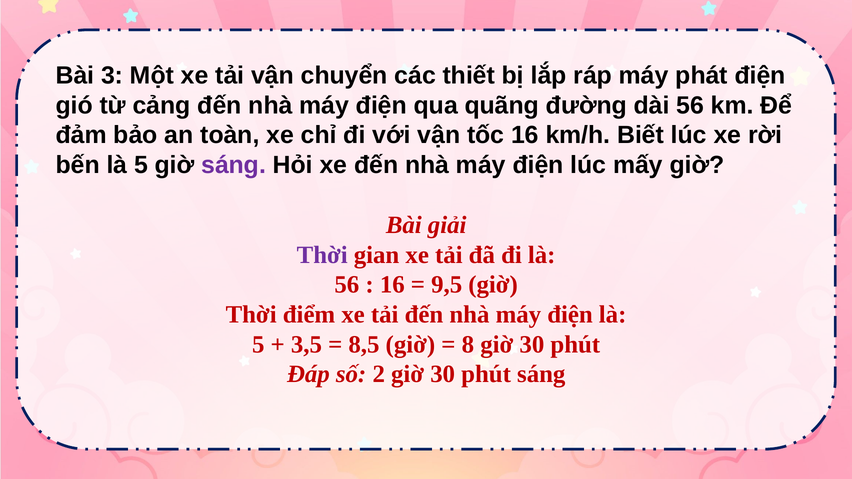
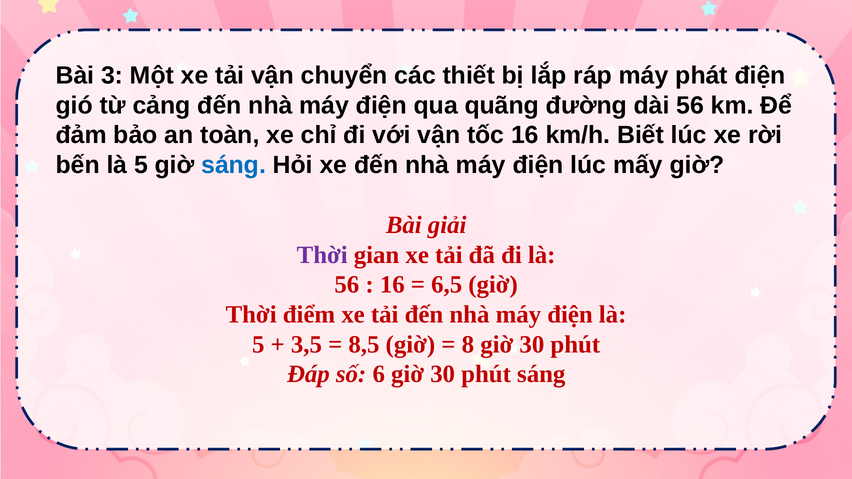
sáng colour: purple -> blue (234, 165)
9,5: 9,5 -> 6,5 (447, 285)
2: 2 -> 6 (379, 374)
